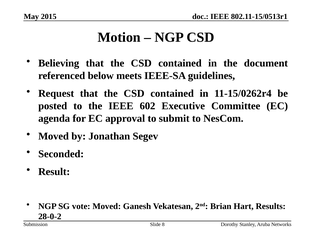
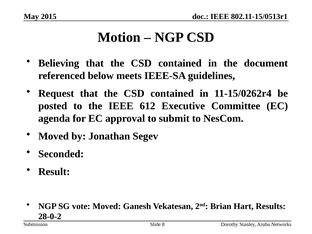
602: 602 -> 612 (148, 106)
